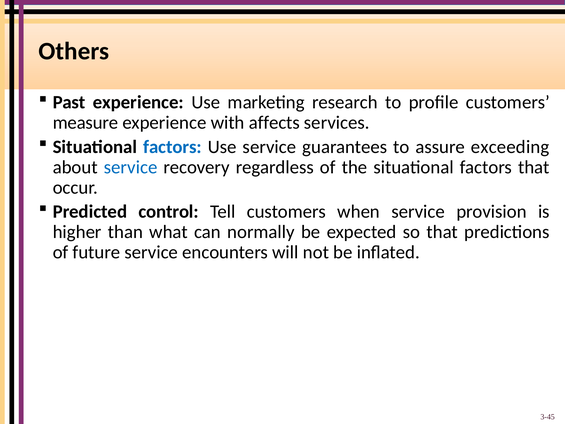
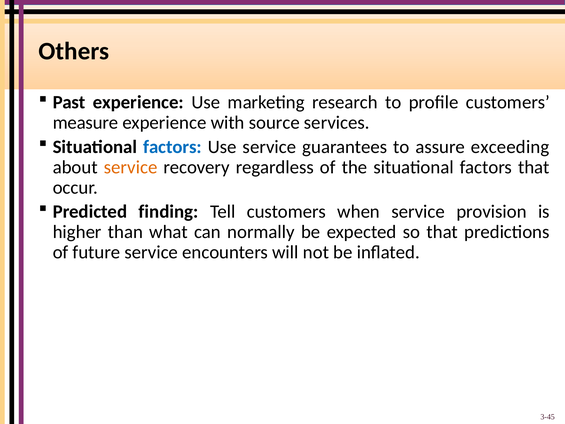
affects: affects -> source (274, 123)
service colour: blue -> orange (131, 167)
control: control -> finding (168, 212)
